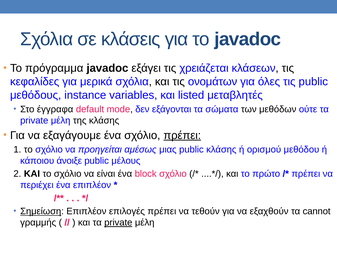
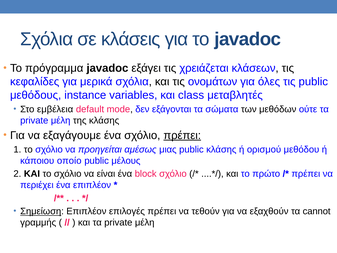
listed: listed -> class (191, 95)
έγγραφα: έγγραφα -> εμβέλεια (55, 109)
άνοιξε: άνοιξε -> οποίο (69, 161)
private underline: present -> none (118, 222)
